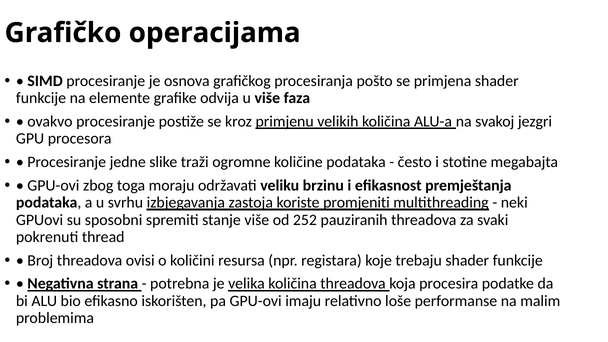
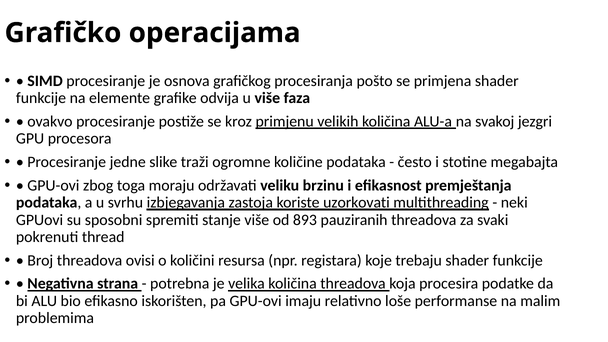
promjeniti: promjeniti -> uzorkovati (356, 203)
252: 252 -> 893 (305, 220)
